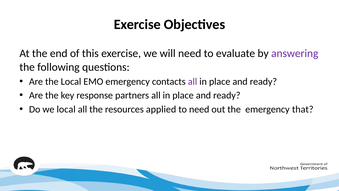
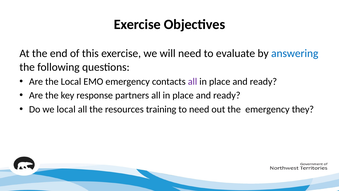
answering colour: purple -> blue (295, 53)
applied: applied -> training (161, 109)
that: that -> they (303, 109)
